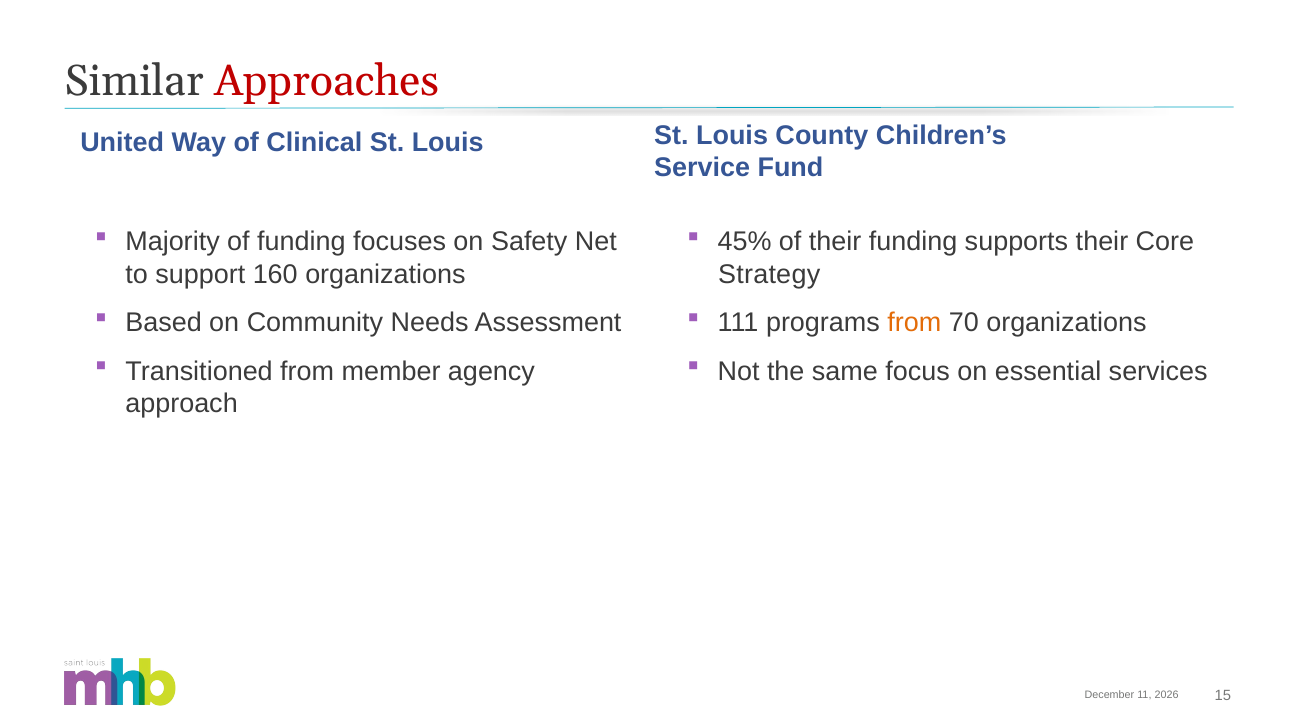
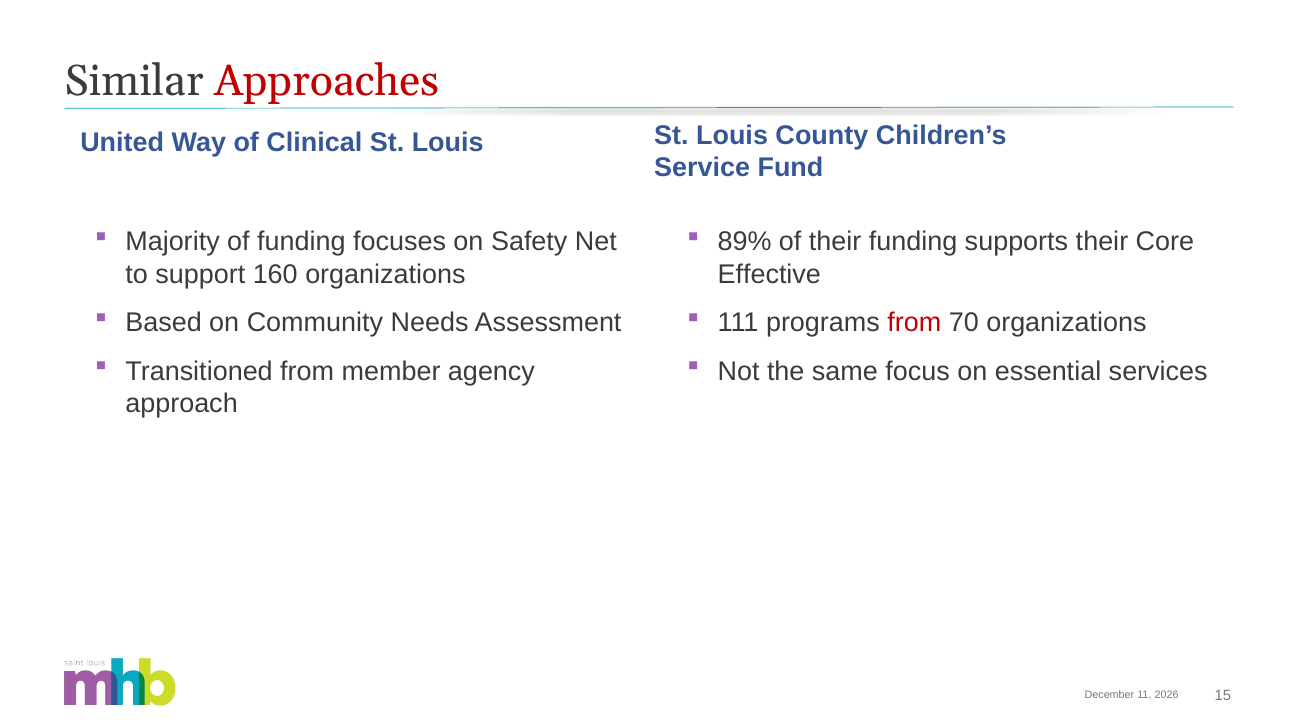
45%: 45% -> 89% (745, 242)
Strategy: Strategy -> Effective (769, 274)
from colour: orange -> red (914, 323)
